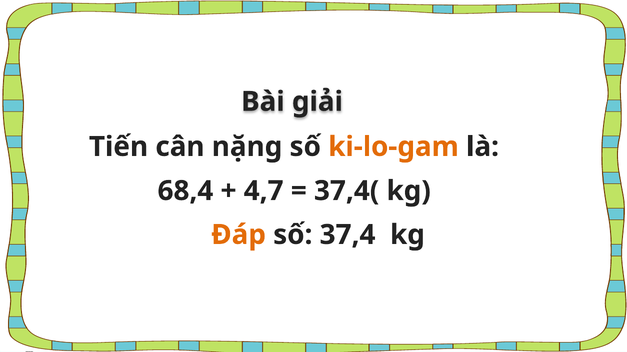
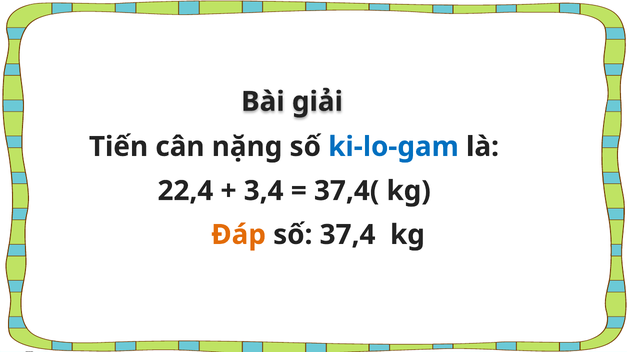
ki-lo-gam colour: orange -> blue (393, 147)
68,4: 68,4 -> 22,4 (185, 191)
4,7: 4,7 -> 3,4 (264, 191)
